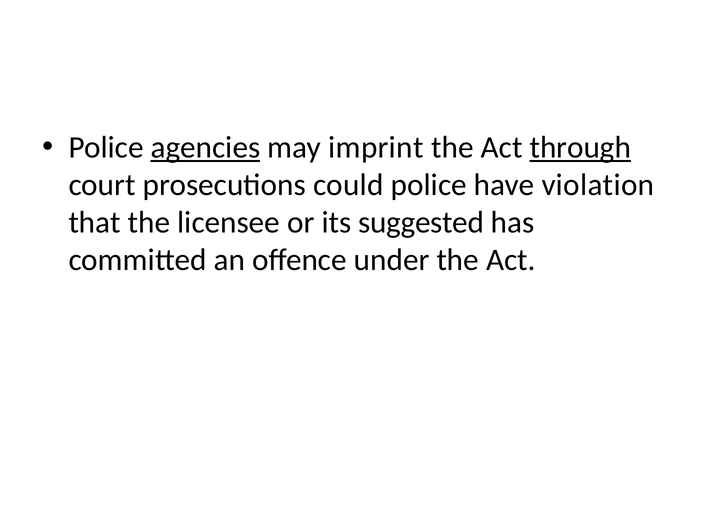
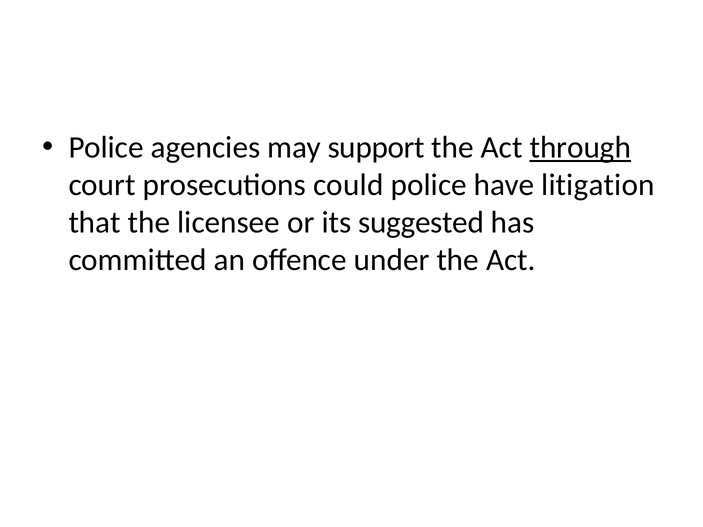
agencies underline: present -> none (205, 147)
imprint: imprint -> support (376, 147)
violation: violation -> litigation (598, 185)
